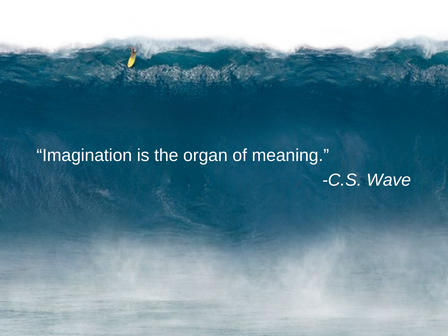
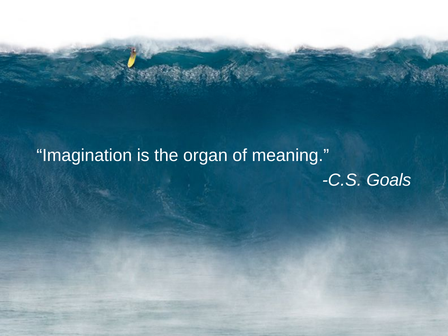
Wave: Wave -> Goals (389, 180)
